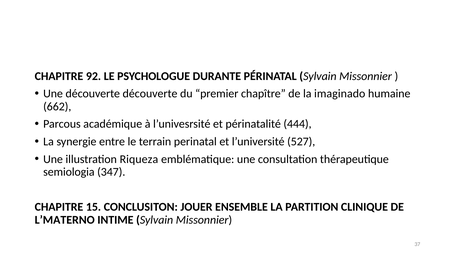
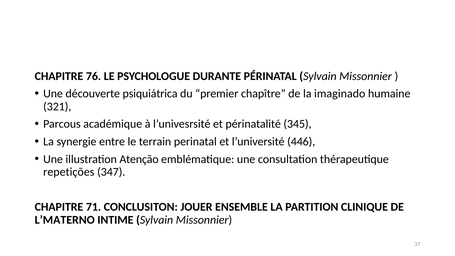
92: 92 -> 76 (94, 76)
découverte découverte: découverte -> psiquiátrica (150, 94)
662: 662 -> 321 (57, 106)
444: 444 -> 345 (298, 124)
527: 527 -> 446 (301, 142)
Riqueza: Riqueza -> Atenção (139, 159)
semiologia: semiologia -> repetições (69, 172)
15: 15 -> 71 (94, 207)
